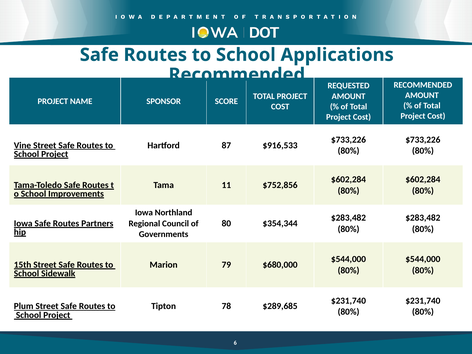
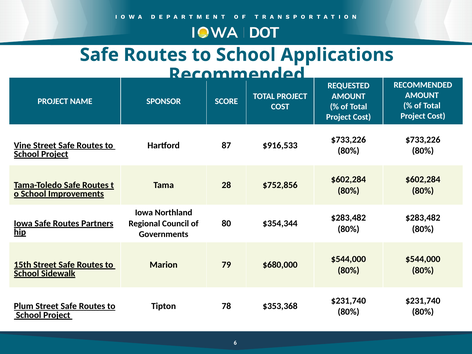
11: 11 -> 28 (226, 185)
$289,685: $289,685 -> $353,368 (280, 306)
